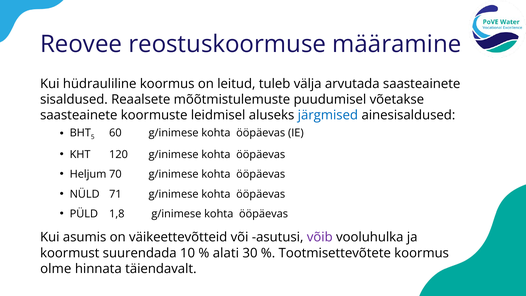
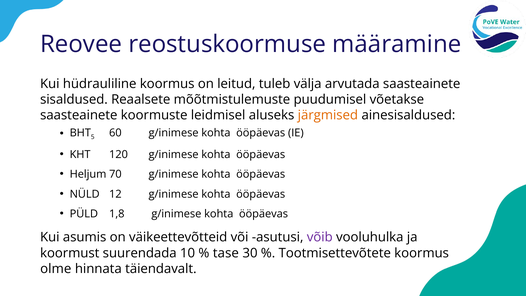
järgmised colour: blue -> orange (328, 115)
71: 71 -> 12 (115, 194)
alati: alati -> tase (226, 253)
